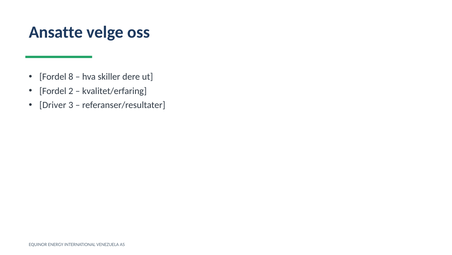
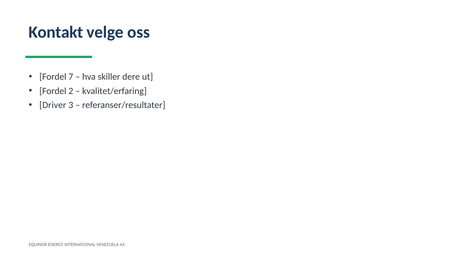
Ansatte: Ansatte -> Kontakt (56, 32)
8: 8 -> 7 (71, 77)
